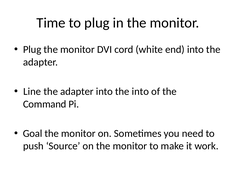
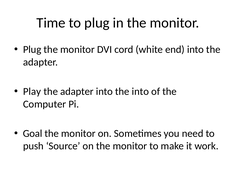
Line: Line -> Play (32, 91)
Command: Command -> Computer (45, 104)
